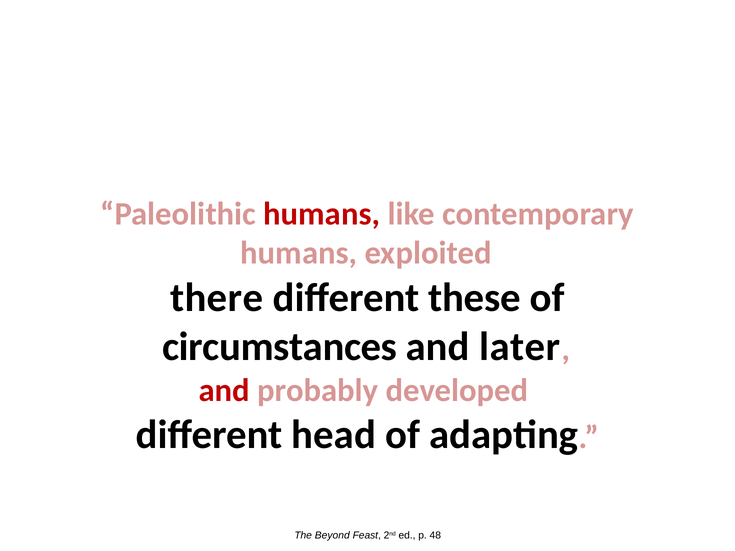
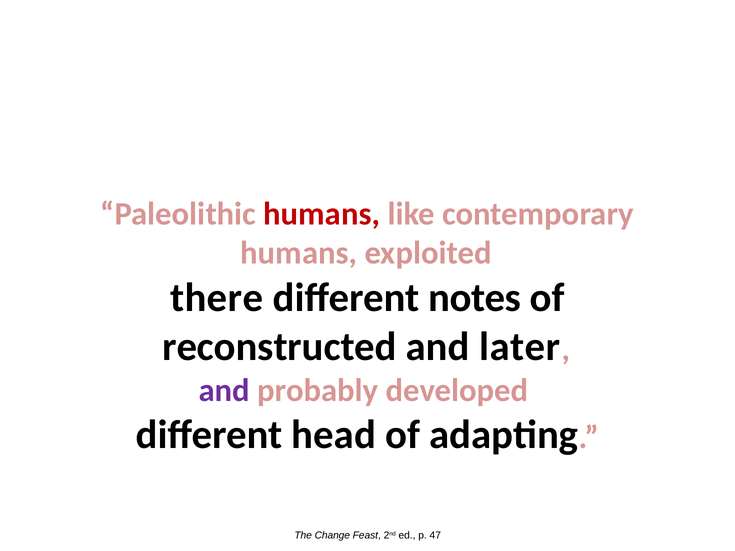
these: these -> notes (475, 298)
circumstances: circumstances -> reconstructed (279, 347)
and colour: red -> purple (224, 390)
Beyond: Beyond -> Change (332, 536)
48: 48 -> 47 (435, 536)
